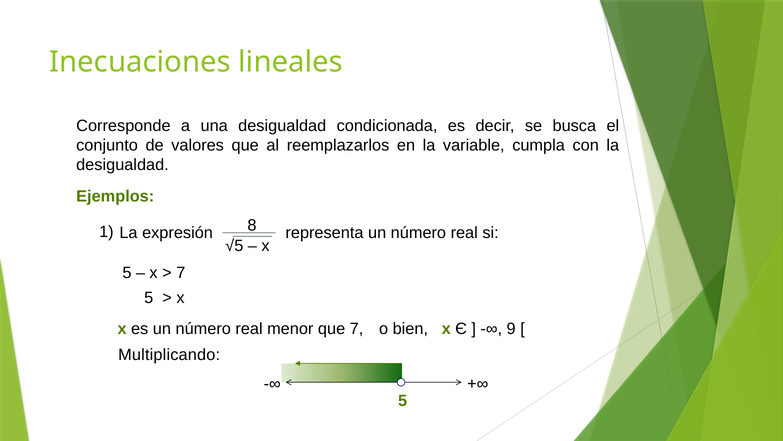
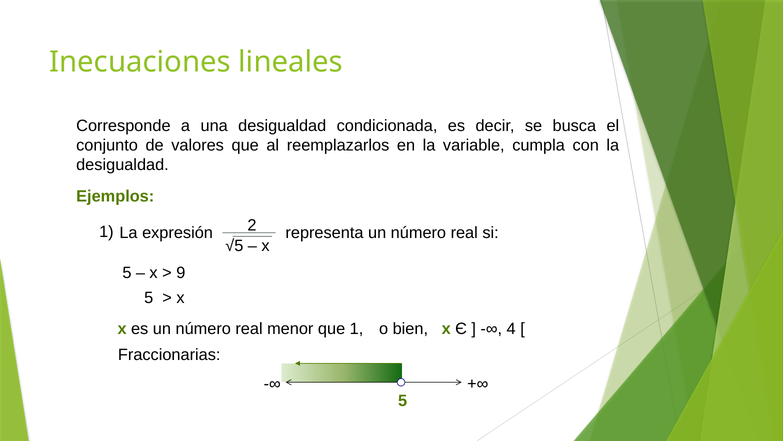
8: 8 -> 2 (252, 225)
7: 7 -> 9 (181, 273)
9: 9 -> 4 (511, 328)
que 7: 7 -> 1 (357, 328)
Multiplicando: Multiplicando -> Fraccionarias (169, 354)
